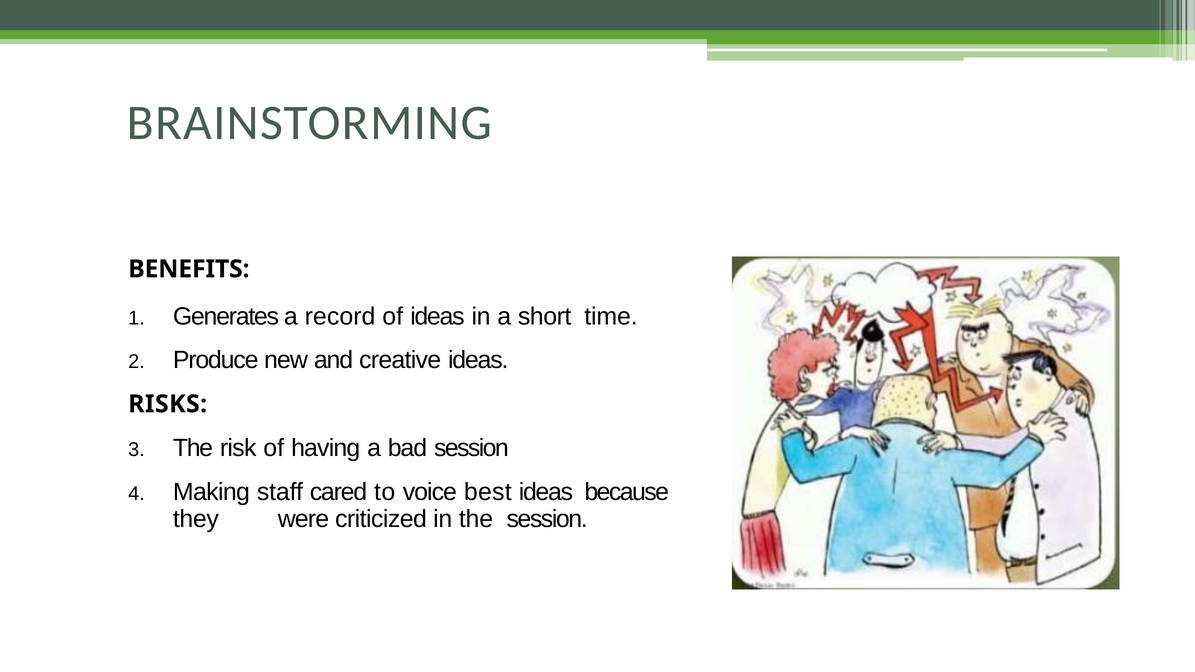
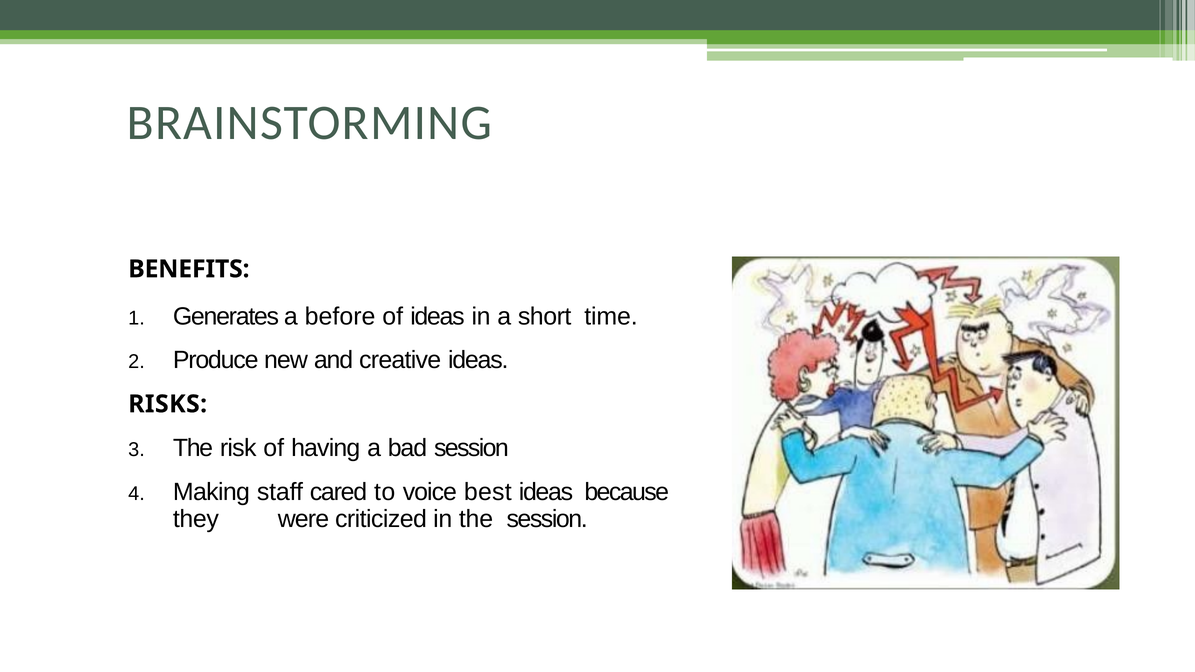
record: record -> before (340, 317)
